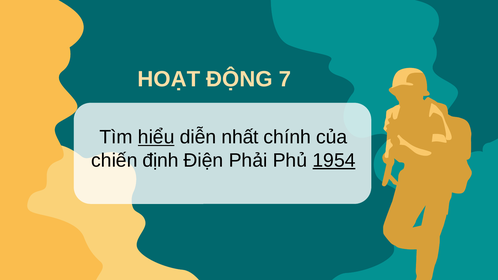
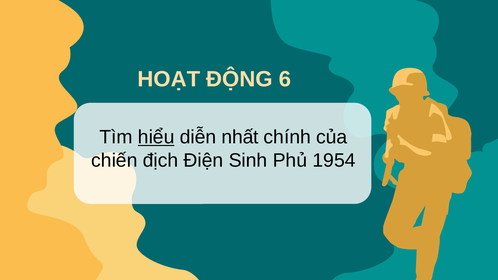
7: 7 -> 6 (285, 79)
định: định -> địch (161, 160)
Phải: Phải -> Sinh (248, 160)
1954 underline: present -> none (334, 160)
